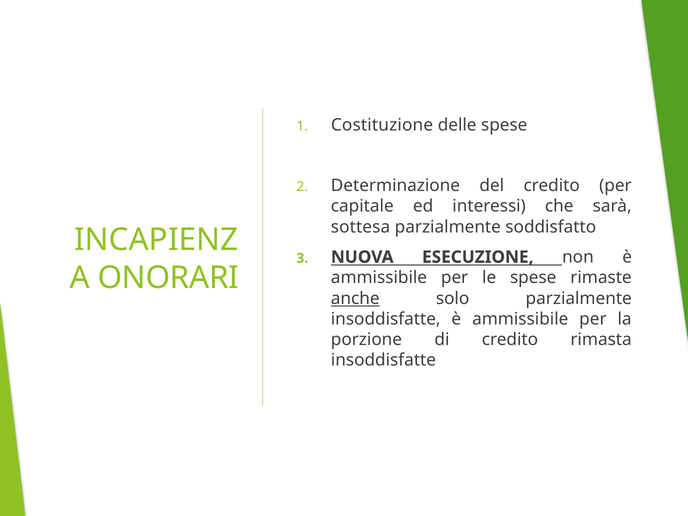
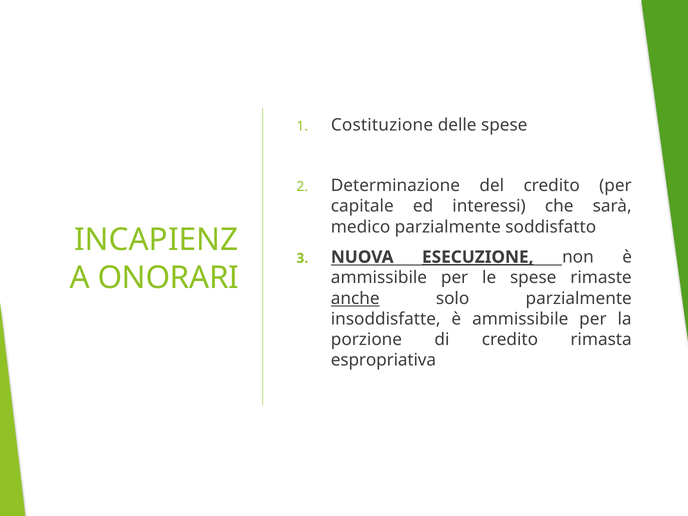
sottesa: sottesa -> medico (361, 227)
ESECUZIONE underline: none -> present (478, 257)
insoddisfatte: insoddisfatte -> espropriativa (383, 360)
